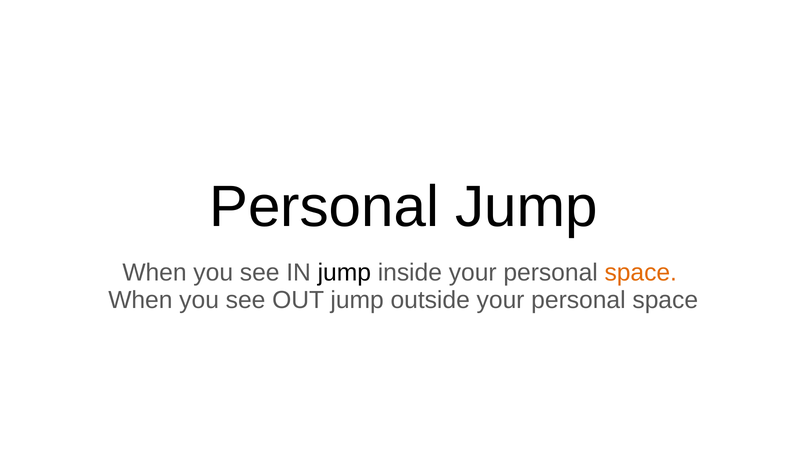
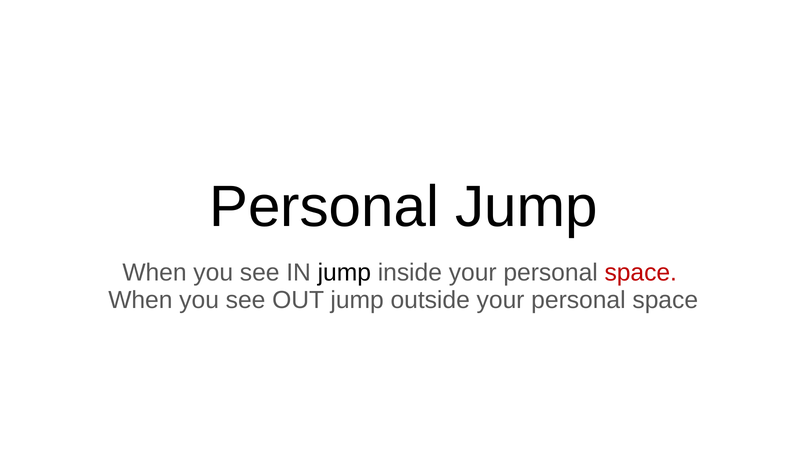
space colour: orange -> red (641, 272)
